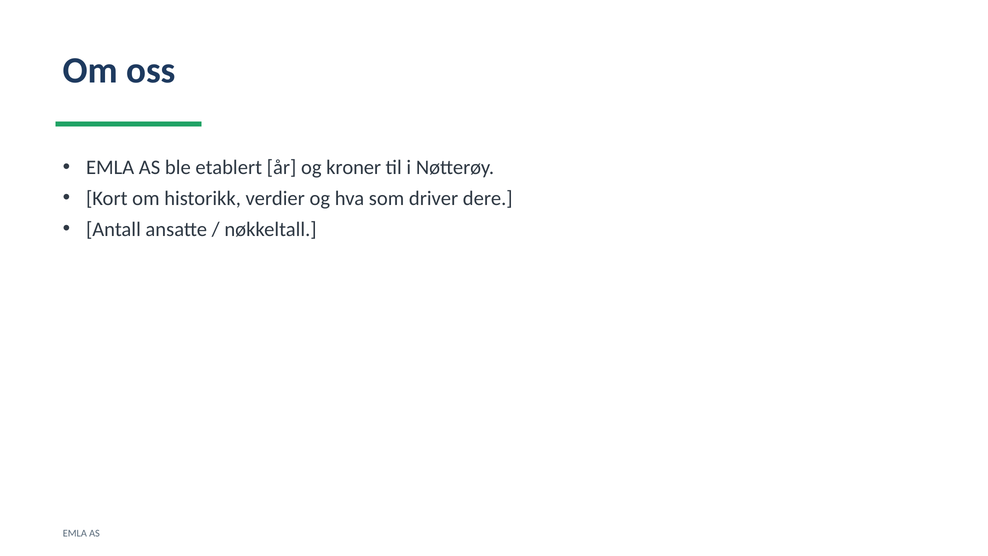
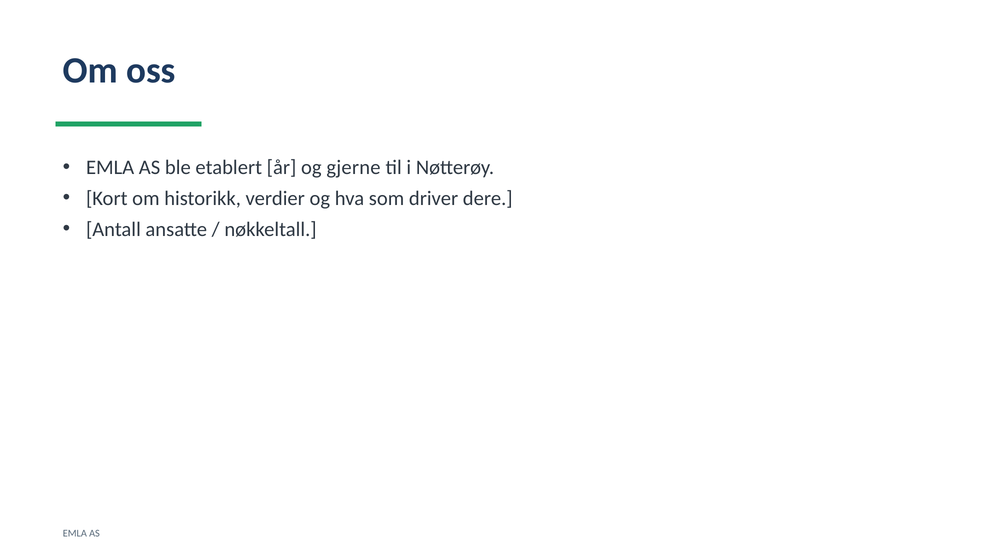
kroner: kroner -> gjerne (353, 167)
